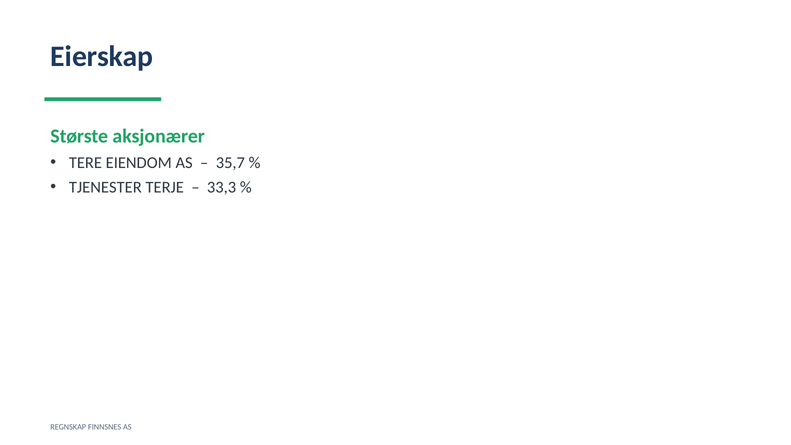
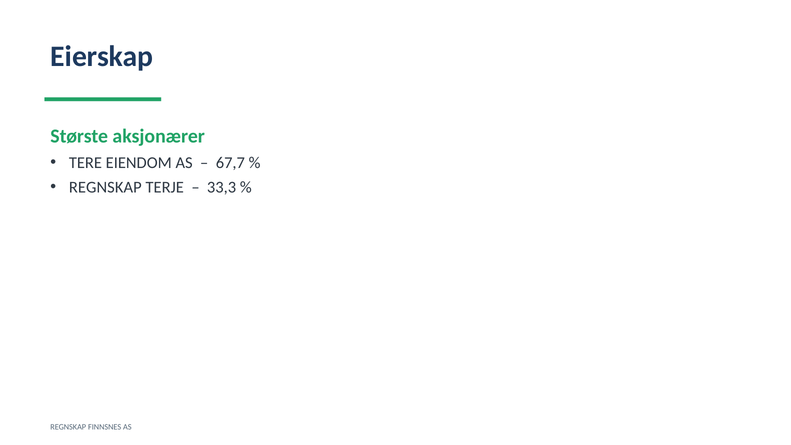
35,7: 35,7 -> 67,7 (230, 163)
TJENESTER: TJENESTER -> REGNSKAP (105, 187)
